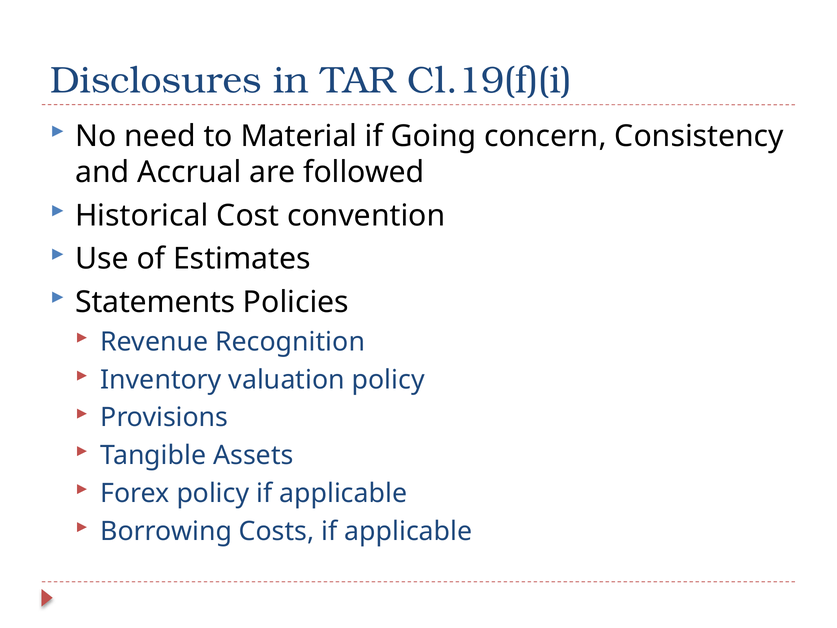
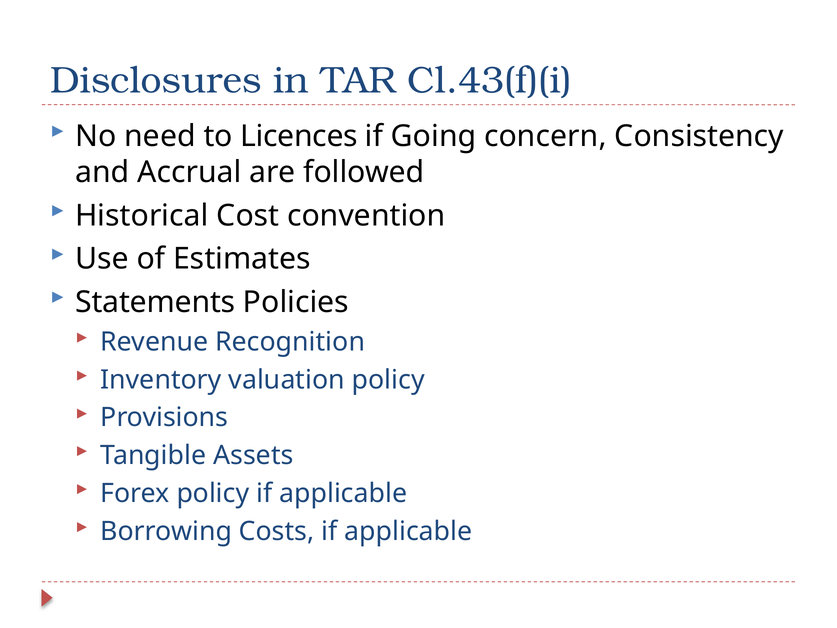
Cl.19(f)(i: Cl.19(f)(i -> Cl.43(f)(i (490, 81)
Material: Material -> Licences (299, 136)
